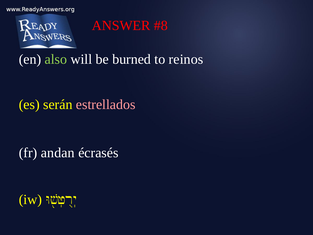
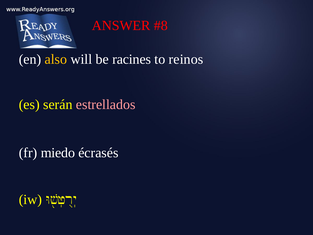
also colour: light green -> yellow (56, 59)
burned: burned -> racines (132, 59)
andan: andan -> miedo (58, 153)
